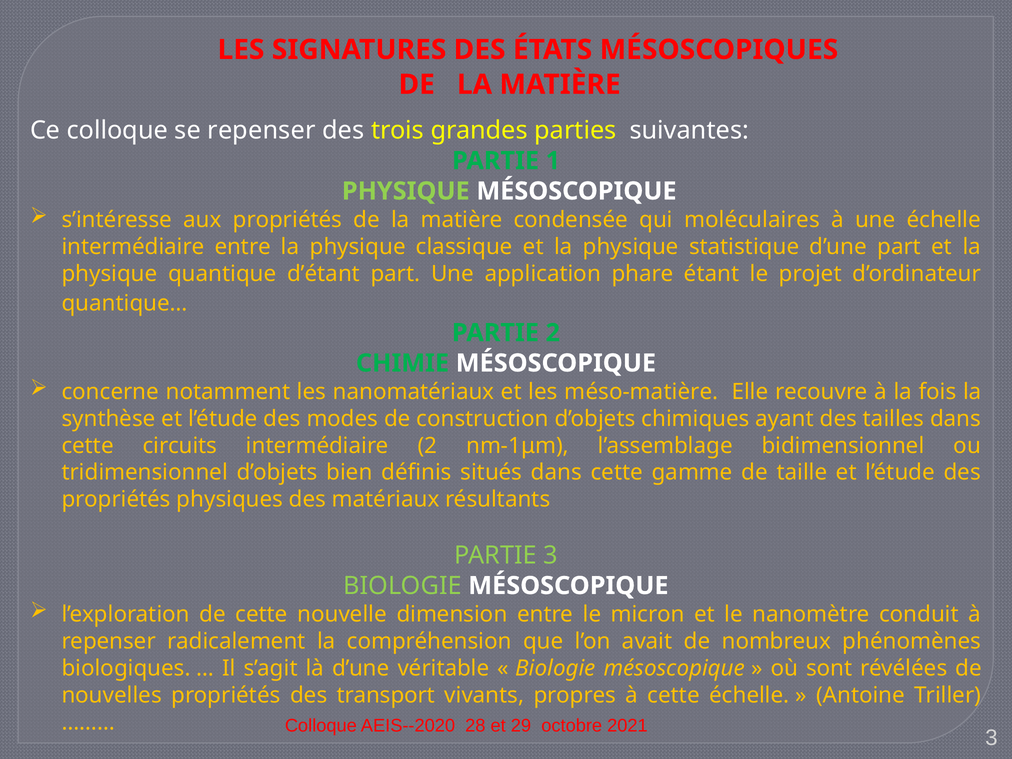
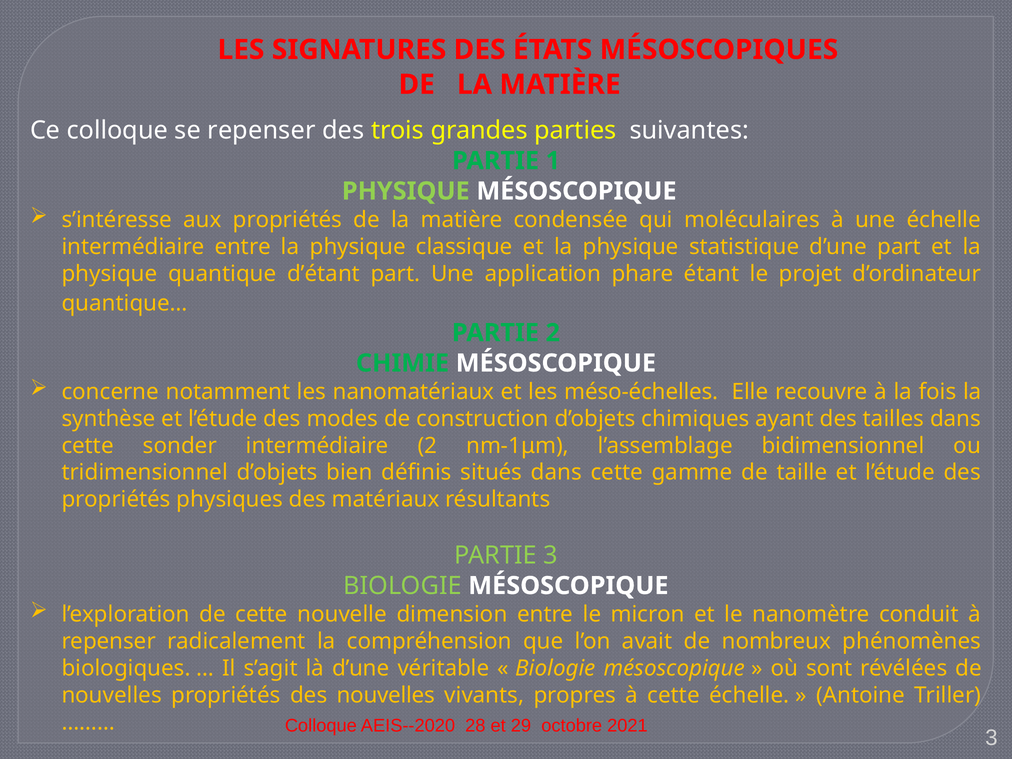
méso-matière: méso-matière -> méso-échelles (641, 392)
circuits: circuits -> sonder (180, 446)
des transport: transport -> nouvelles (386, 695)
